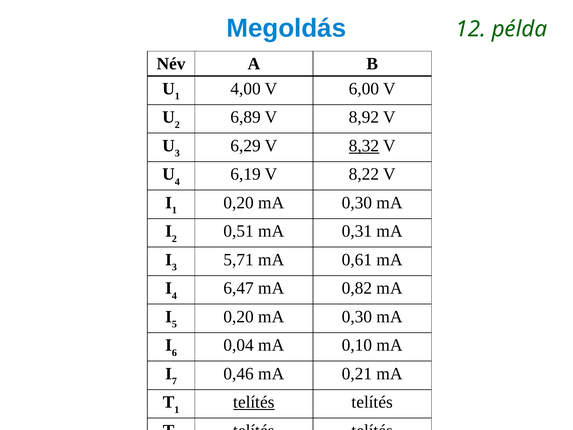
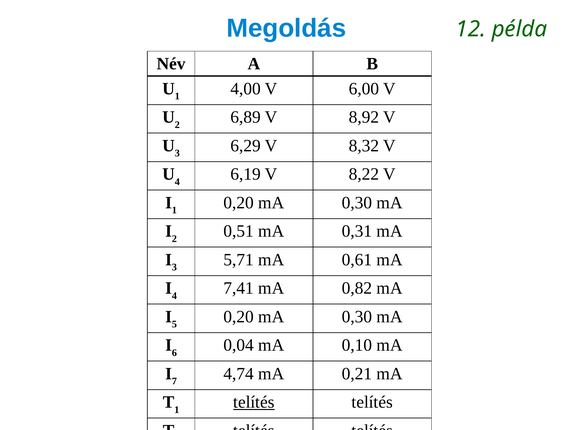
8,32 underline: present -> none (364, 146)
6,47: 6,47 -> 7,41 (239, 288)
0,46: 0,46 -> 4,74 (239, 373)
